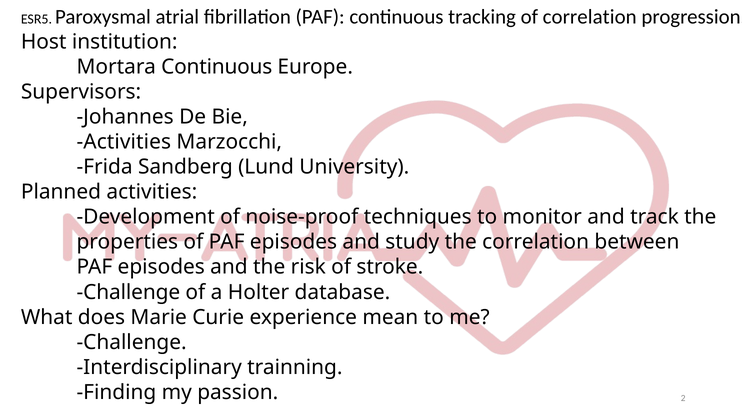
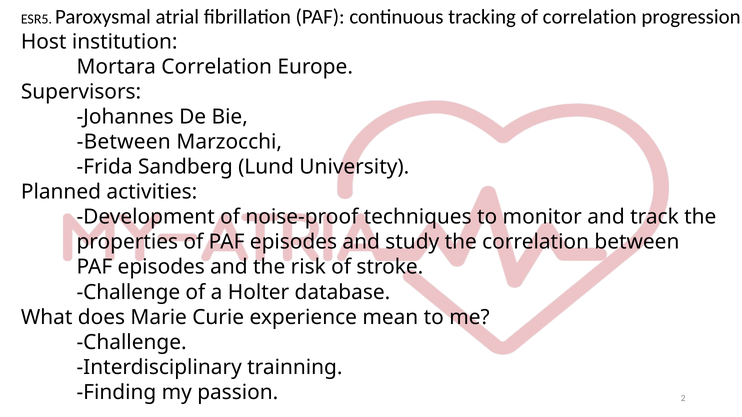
Mortara Continuous: Continuous -> Correlation (217, 67)
Activities: Activities -> Between (124, 142)
